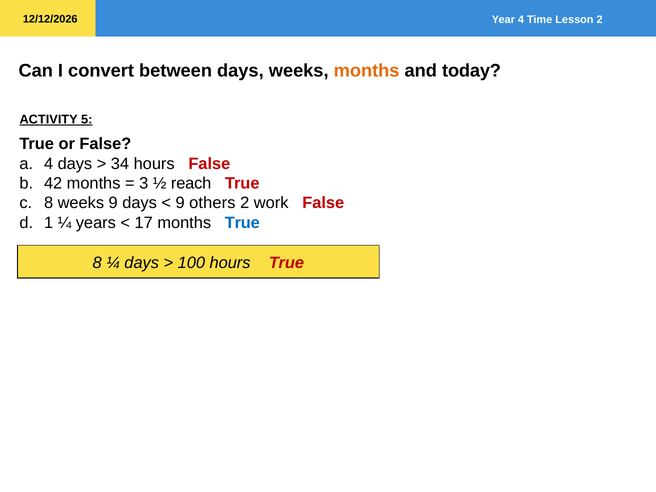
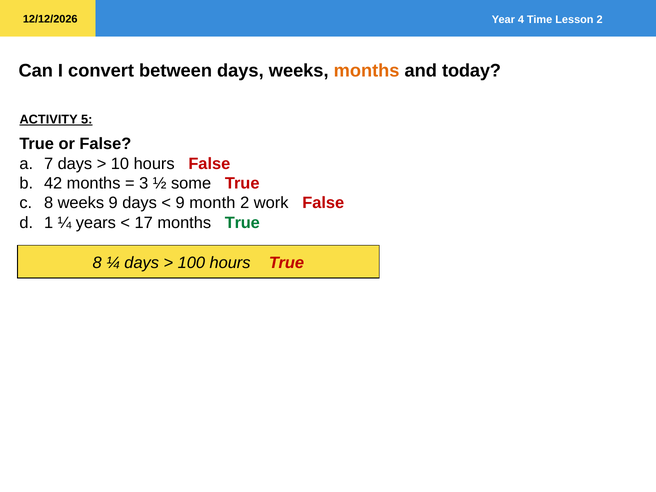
4: 4 -> 7 (49, 164)
34: 34 -> 10 (120, 164)
reach: reach -> some (191, 183)
others: others -> month (212, 203)
True colour: blue -> green (242, 223)
